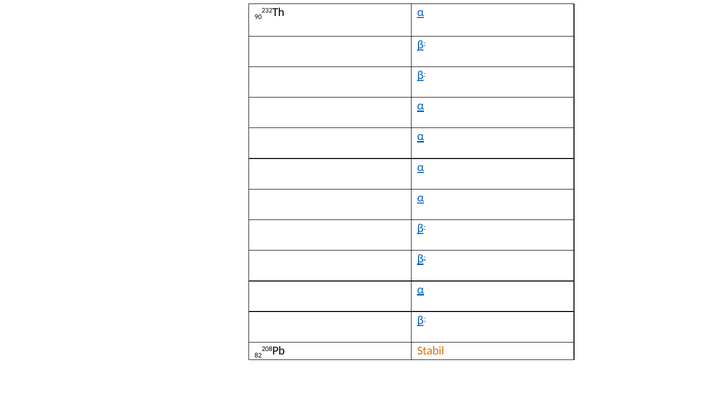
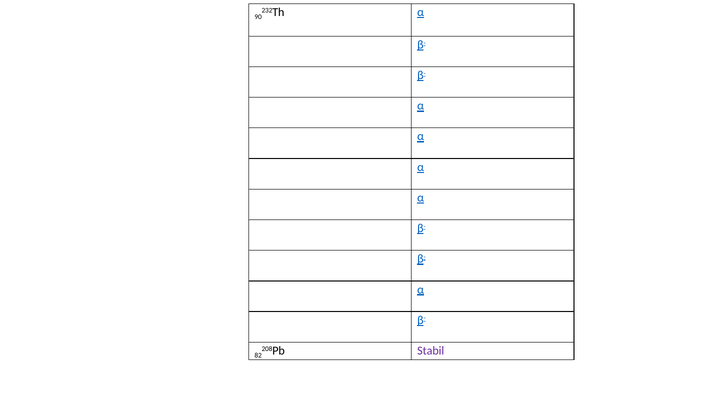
Stabil colour: orange -> purple (431, 351)
